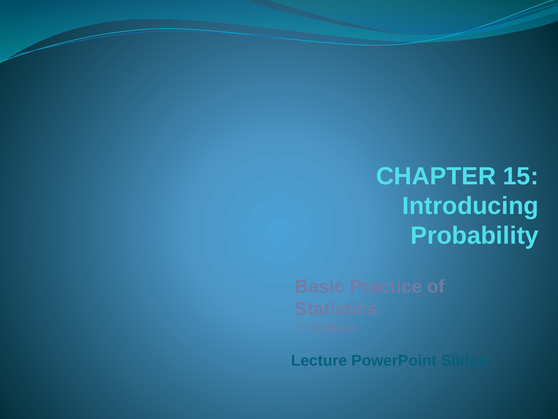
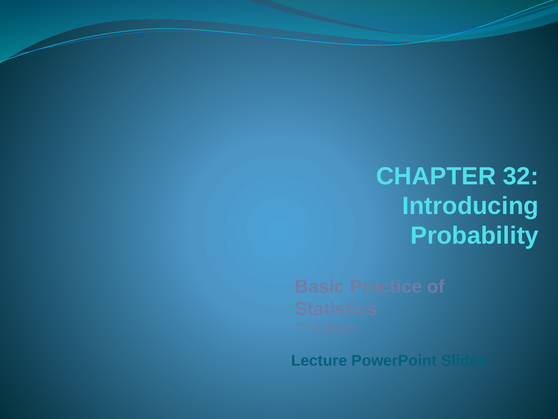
15: 15 -> 32 (521, 176)
